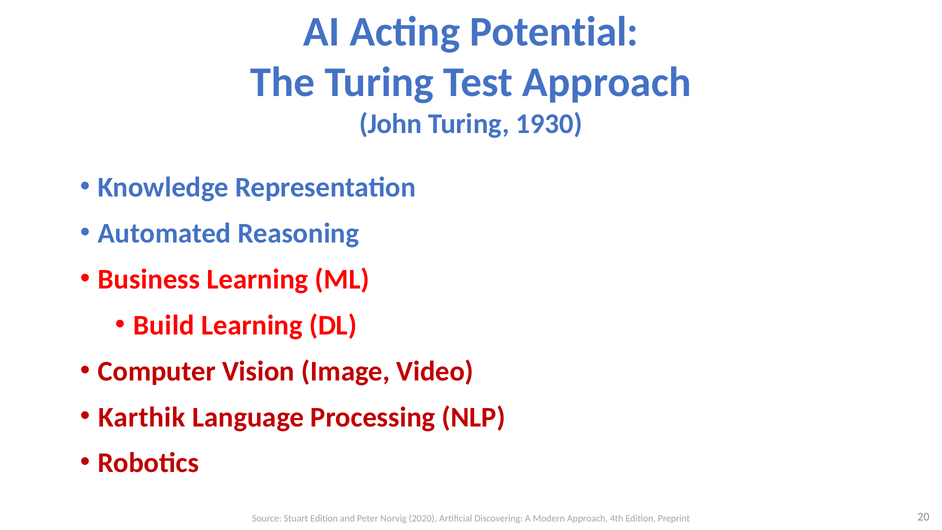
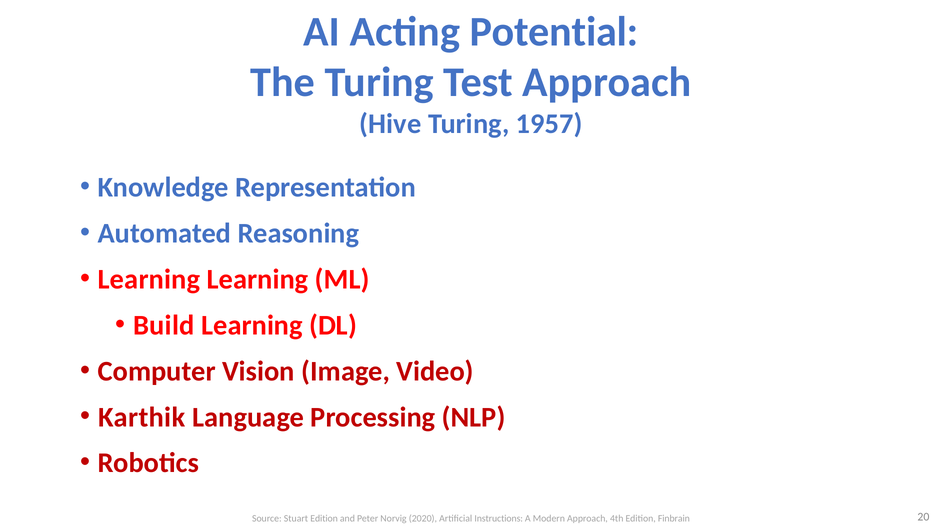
John: John -> Hive (390, 124)
1930: 1930 -> 1957 (549, 124)
Business: Business -> Learning (149, 279)
Discovering: Discovering -> Instructions (499, 518)
Preprint: Preprint -> Finbrain (674, 518)
